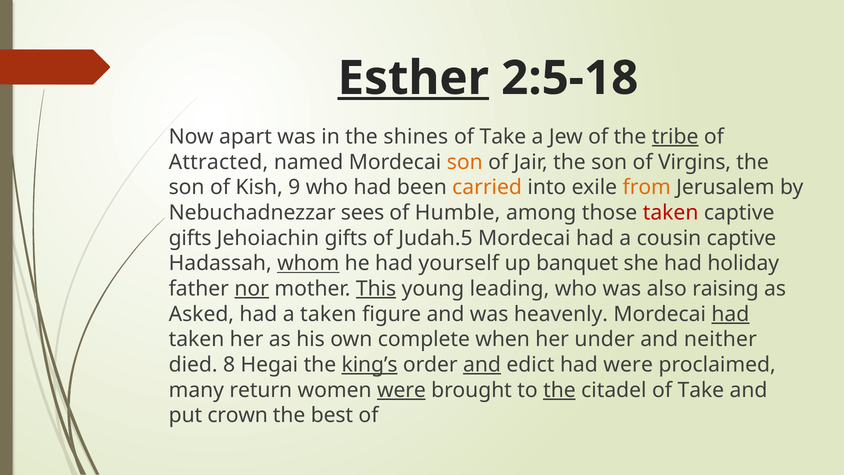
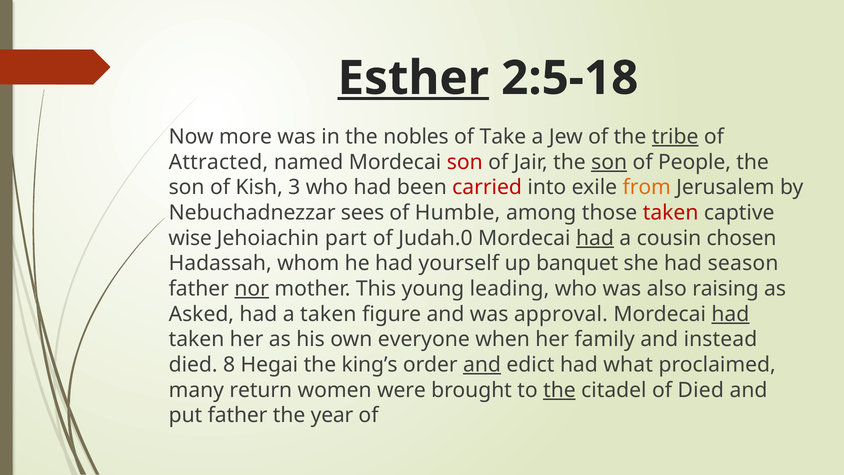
apart: apart -> more (246, 137)
shines: shines -> nobles (416, 137)
son colour: orange -> red (465, 162)
son underline: none -> present (609, 162)
Virgins: Virgins -> People (694, 162)
9: 9 -> 3 (294, 187)
carried colour: orange -> red (487, 187)
gifts: gifts -> wise (190, 238)
Jehoiachin gifts: gifts -> part (346, 238)
Judah.5: Judah.5 -> Judah.0 (435, 238)
had underline: none -> present (595, 238)
cousin captive: captive -> chosen (741, 238)
whom underline: present -> none (308, 263)
holiday: holiday -> season (743, 263)
This underline: present -> none (376, 289)
heavenly: heavenly -> approval (561, 314)
complete: complete -> everyone (424, 339)
under: under -> family (605, 339)
neither: neither -> instead (720, 339)
king’s underline: present -> none (370, 365)
had were: were -> what (628, 365)
were underline: present -> none (401, 390)
citadel of Take: Take -> Died (701, 390)
put crown: crown -> father (238, 415)
best: best -> year (332, 415)
